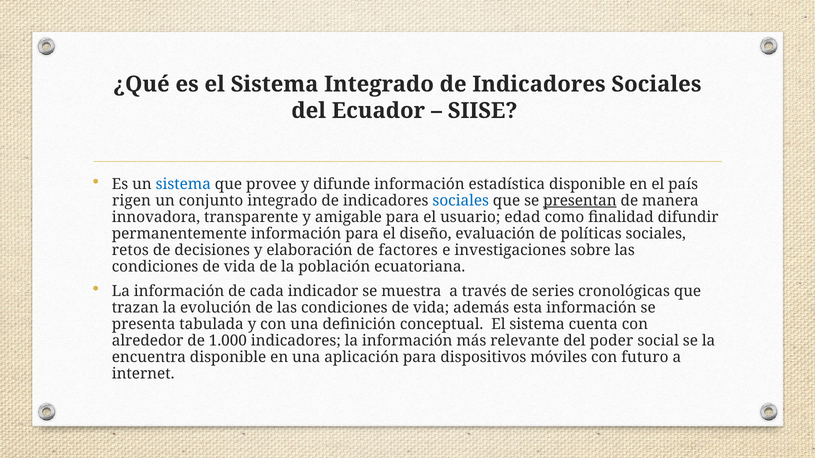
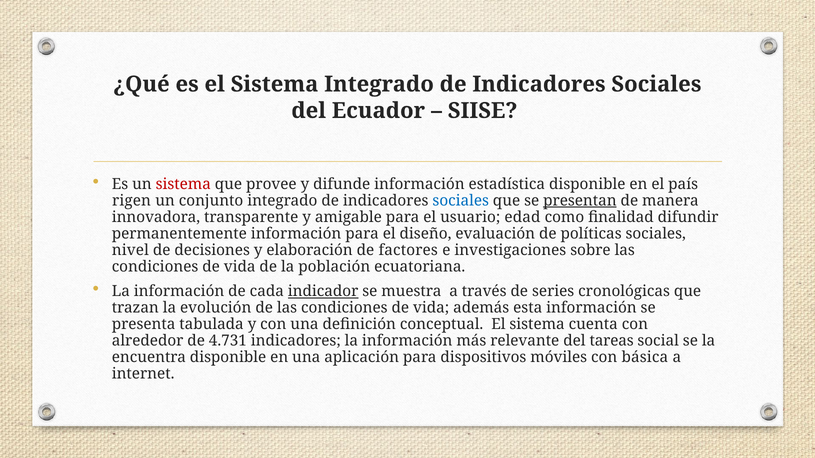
sistema colour: blue -> red (183, 184)
retos: retos -> nivel (130, 250)
indicador underline: none -> present (323, 292)
1.000: 1.000 -> 4.731 (228, 341)
poder: poder -> tareas (612, 341)
futuro: futuro -> básica (645, 358)
